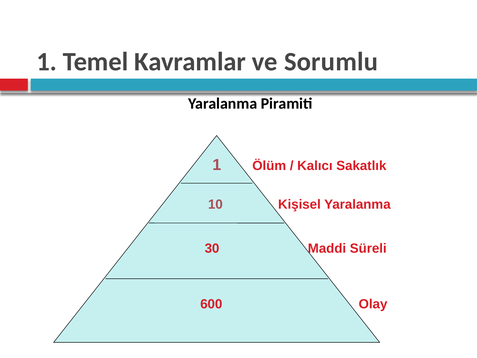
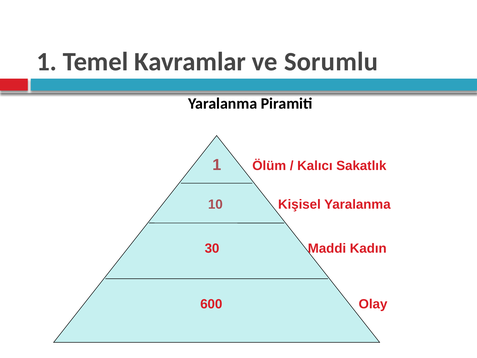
Süreli: Süreli -> Kadın (368, 248)
